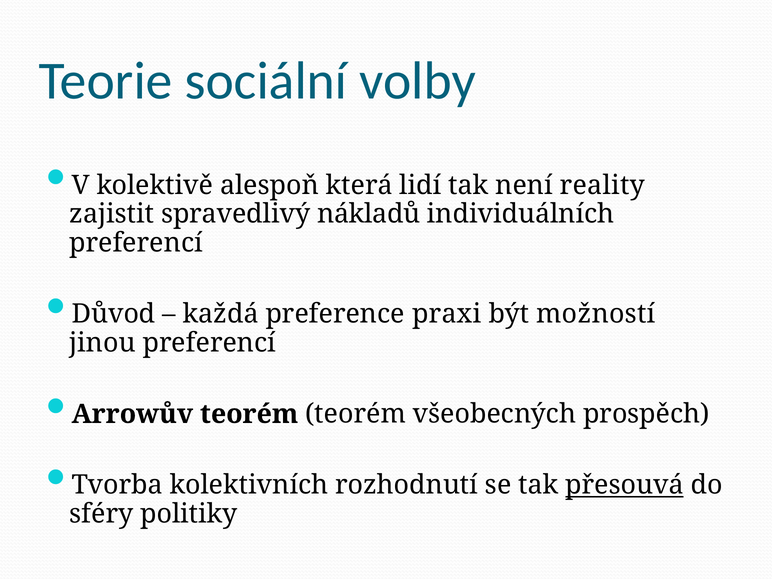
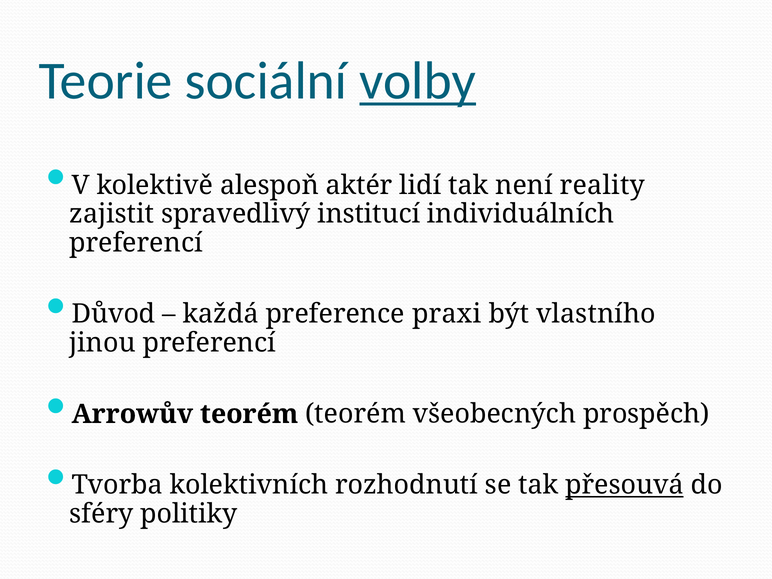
volby underline: none -> present (418, 81)
která: která -> aktér (359, 185)
nákladů: nákladů -> institucí (369, 214)
možností: možností -> vlastního (596, 314)
